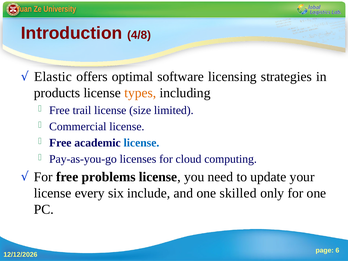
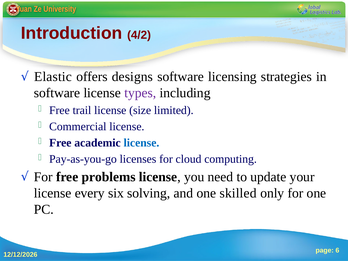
4/8: 4/8 -> 4/2 (139, 35)
optimal: optimal -> designs (132, 77)
products: products -> software (57, 93)
types colour: orange -> purple (140, 93)
include: include -> solving (149, 193)
